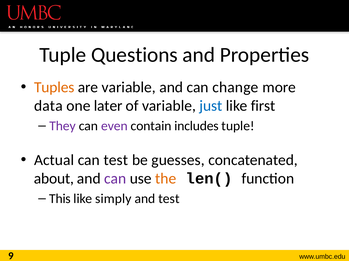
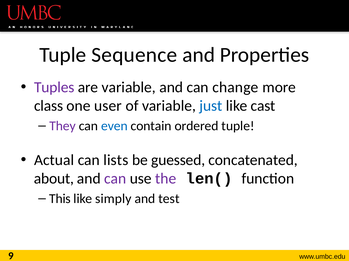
Questions: Questions -> Sequence (134, 55)
Tuples colour: orange -> purple (54, 88)
data: data -> class (49, 106)
later: later -> user (108, 106)
first: first -> cast (263, 106)
even colour: purple -> blue (114, 126)
includes: includes -> ordered (197, 126)
can test: test -> lists (116, 160)
guesses: guesses -> guessed (178, 160)
the colour: orange -> purple (166, 179)
